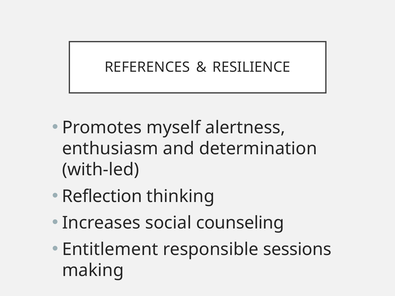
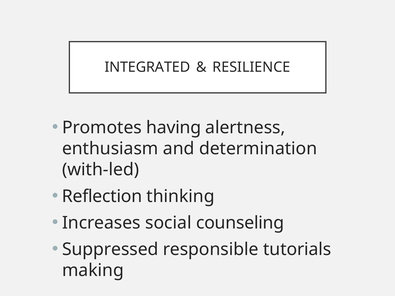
REFERENCES: REFERENCES -> INTEGRATED (147, 67)
myself: myself -> having (174, 128)
Entitlement: Entitlement -> Suppressed (110, 250)
sessions: sessions -> tutorials (297, 250)
